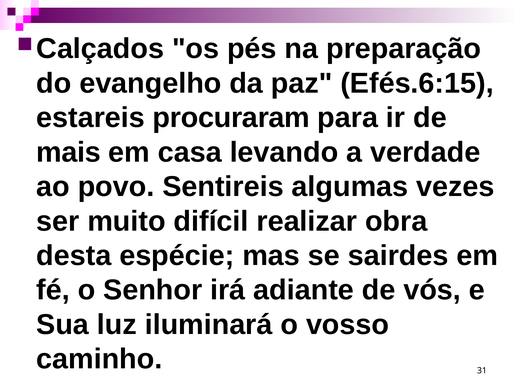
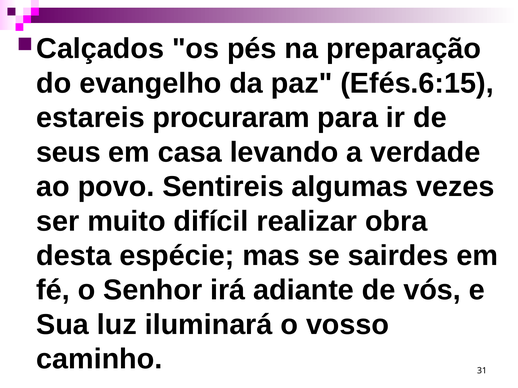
mais: mais -> seus (68, 152)
